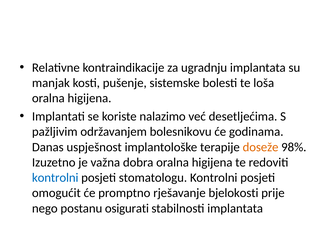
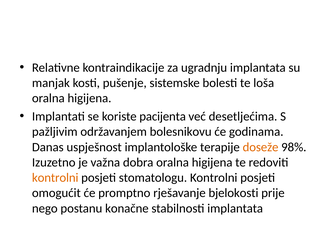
nalazimo: nalazimo -> pacijenta (163, 116)
kontrolni colour: blue -> orange (55, 178)
osigurati: osigurati -> konačne (127, 208)
